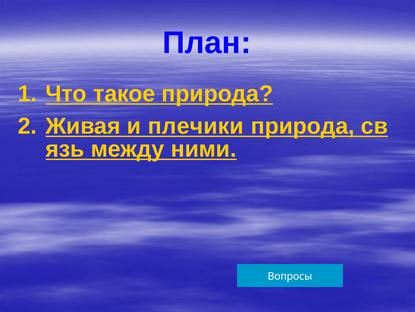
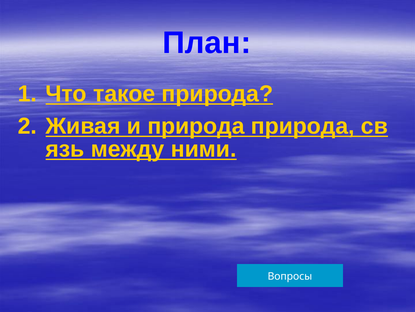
и плечики: плечики -> природа (196, 126)
